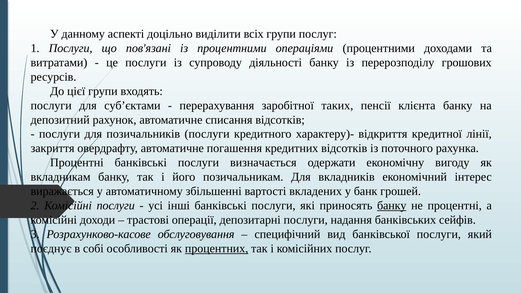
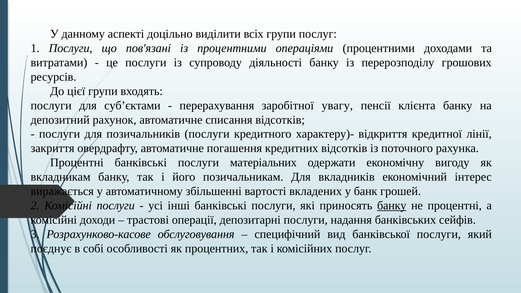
таких: таких -> увагу (337, 105)
визначається: визначається -> матеріальних (263, 163)
процентних underline: present -> none (217, 249)
